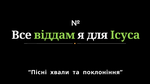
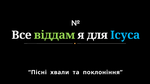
Ісуса colour: light green -> light blue (125, 35)
